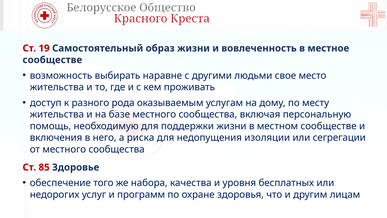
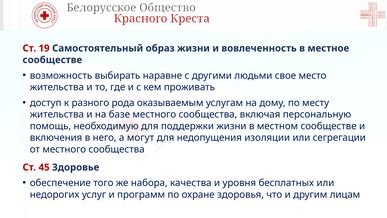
риска: риска -> могут (141, 138)
85: 85 -> 45 (44, 167)
